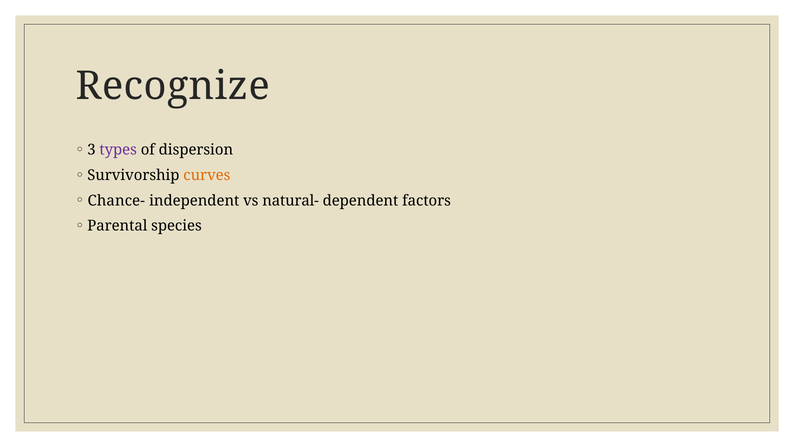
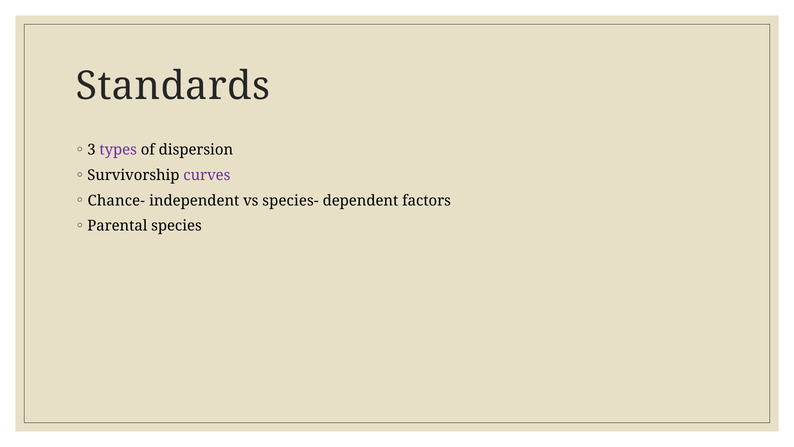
Recognize: Recognize -> Standards (173, 86)
curves colour: orange -> purple (207, 175)
natural-: natural- -> species- (290, 201)
